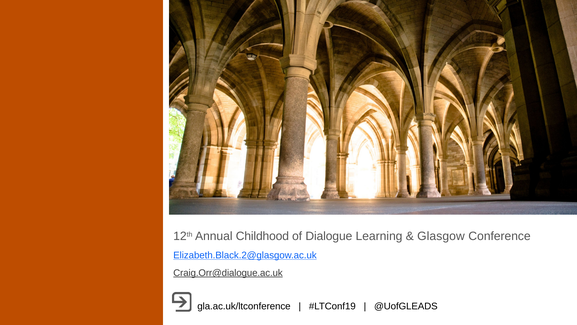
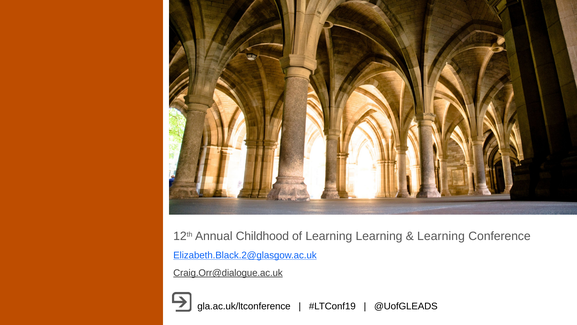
of Dialogue: Dialogue -> Learning (329, 236)
Glasgow: Glasgow -> Learning (441, 236)
